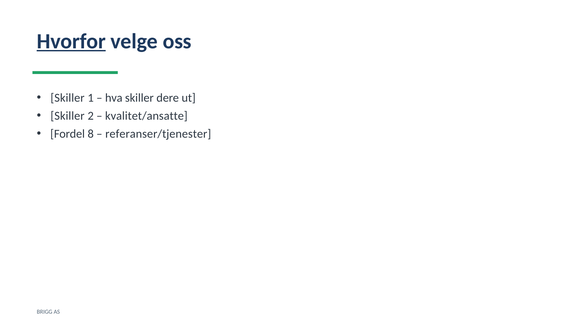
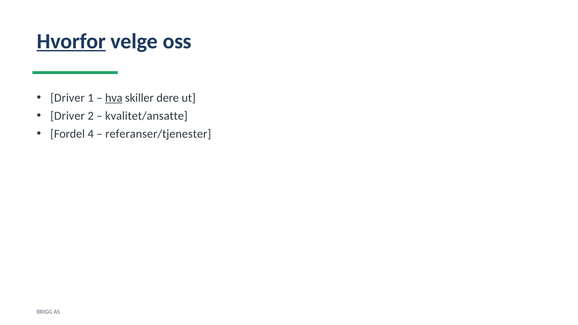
Skiller: Skiller -> Driver (68, 98)
hva underline: none -> present (114, 98)
Skiller: Skiller -> Driver (68, 116)
8: 8 -> 4 (91, 134)
